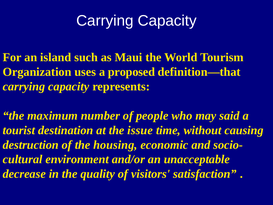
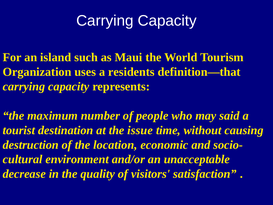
proposed: proposed -> residents (131, 72)
housing: housing -> location (115, 145)
